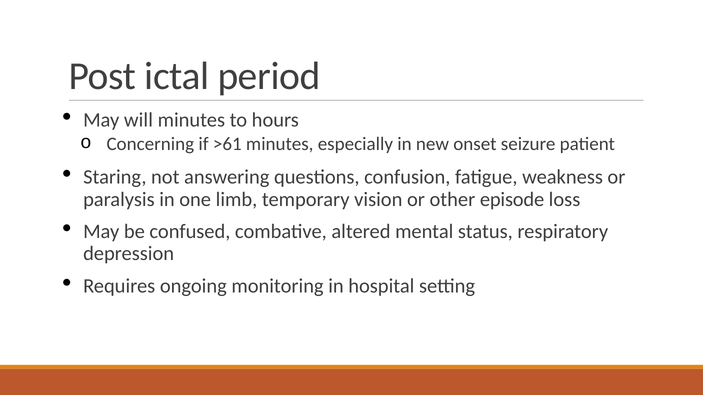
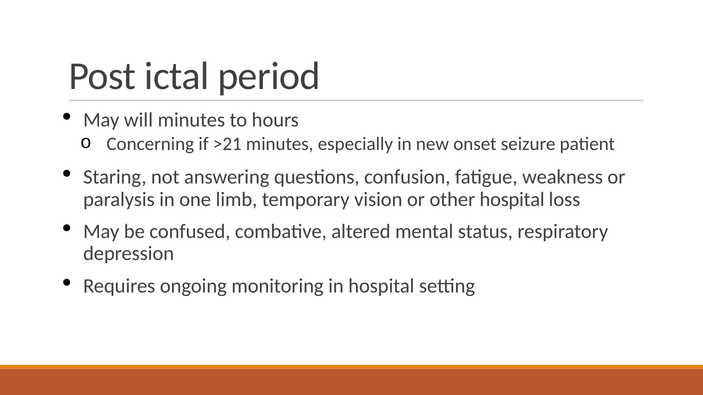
>61: >61 -> >21 (227, 144)
other episode: episode -> hospital (512, 199)
